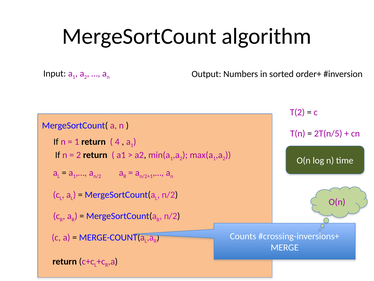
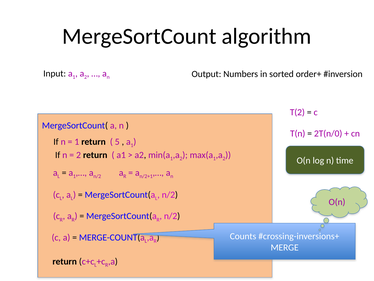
2T(n/5: 2T(n/5 -> 2T(n/0 (328, 133)
4: 4 -> 5 (117, 141)
